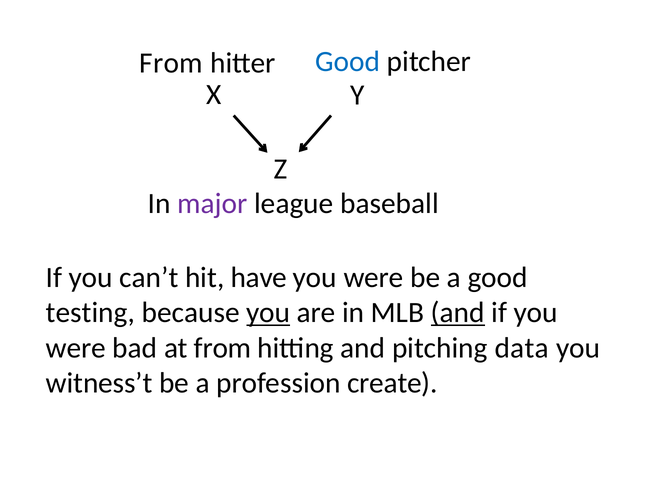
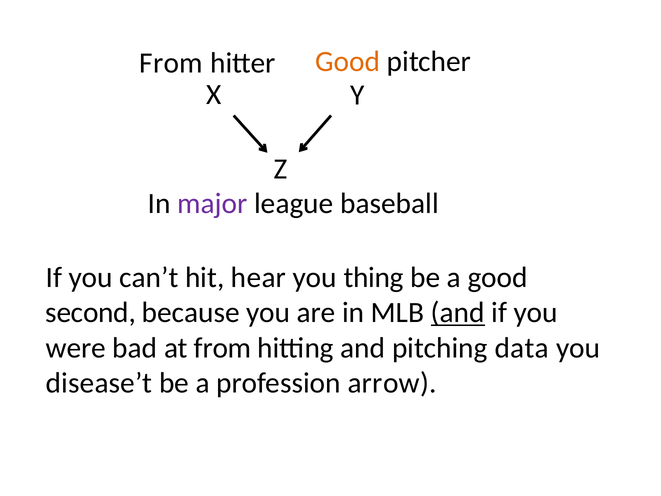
Good colour: blue -> orange (348, 62)
have: have -> hear (259, 277)
were: were -> thing (374, 277)
testing: testing -> second (91, 313)
you underline: present -> none (268, 313)
witness’t: witness’t -> disease’t (99, 383)
create: create -> arrow (392, 383)
